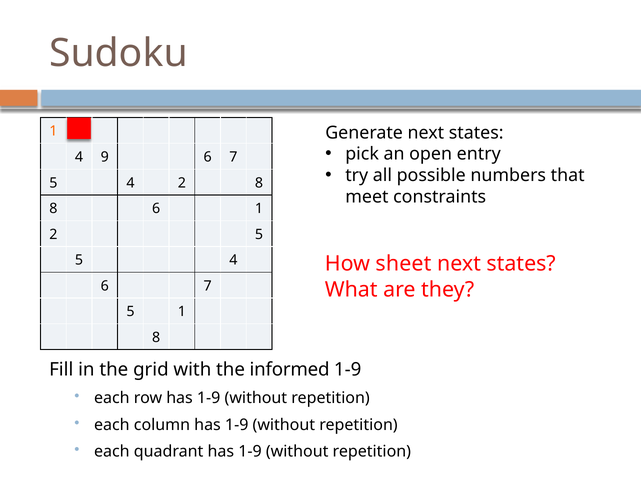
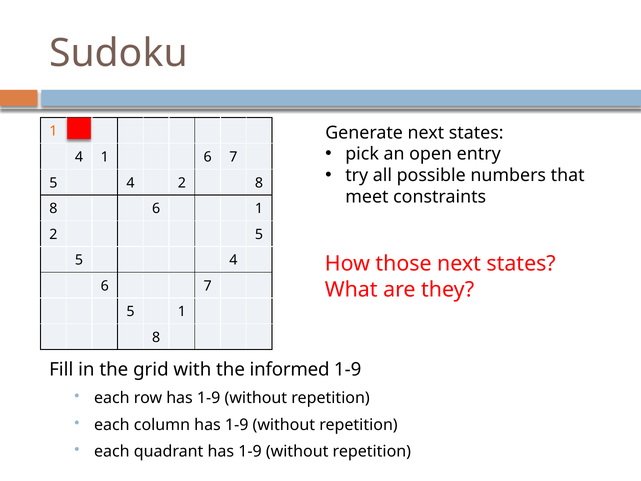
4 9: 9 -> 1 (105, 157)
sheet: sheet -> those (404, 264)
